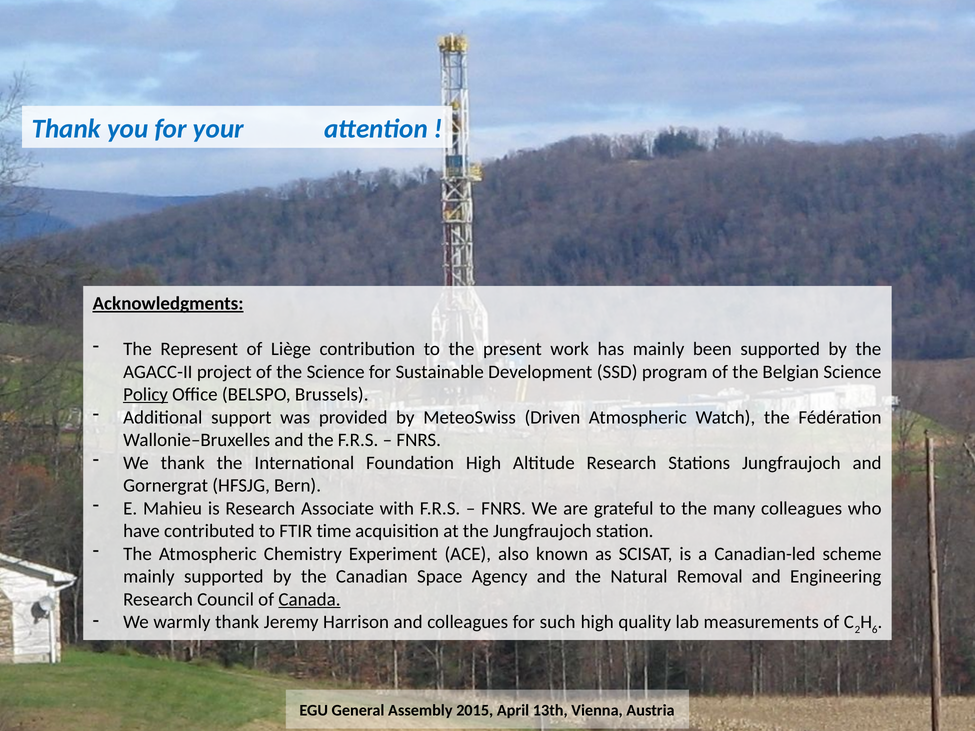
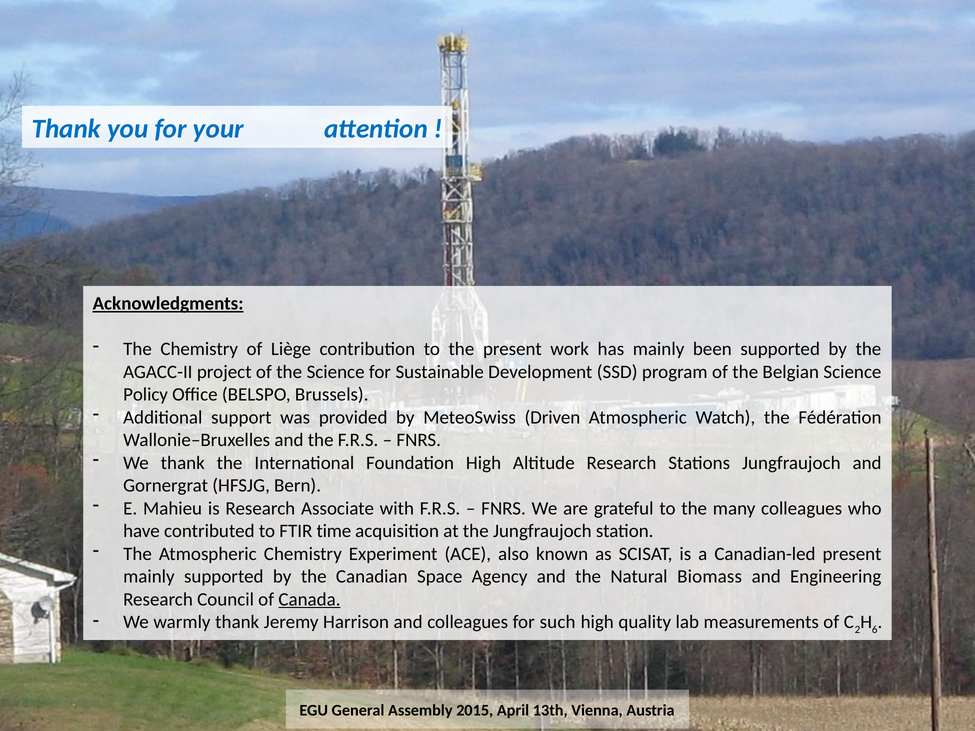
The Represent: Represent -> Chemistry (199, 349)
Policy underline: present -> none (146, 395)
Canadian-led scheme: scheme -> present (852, 554)
Removal: Removal -> Biomass (710, 577)
